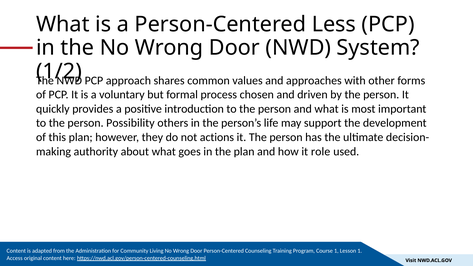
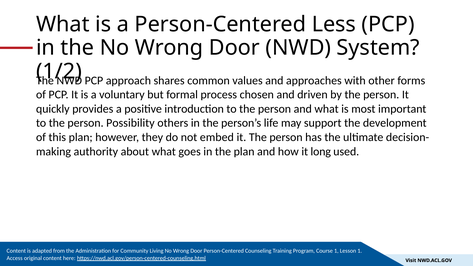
actions: actions -> embed (217, 137)
role: role -> long (321, 151)
